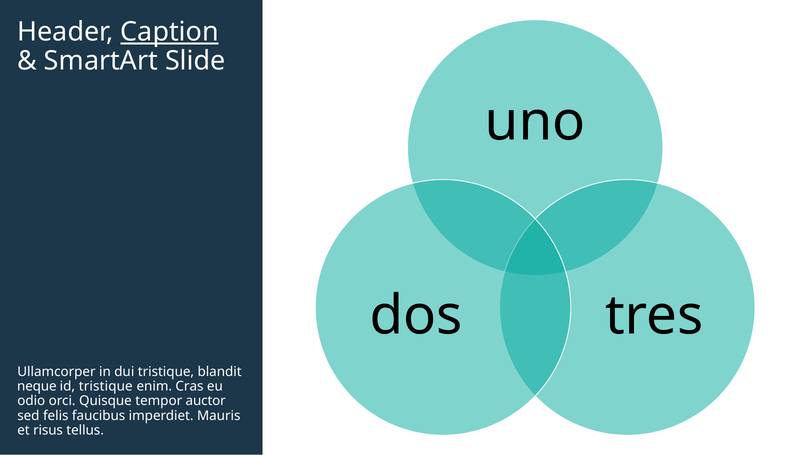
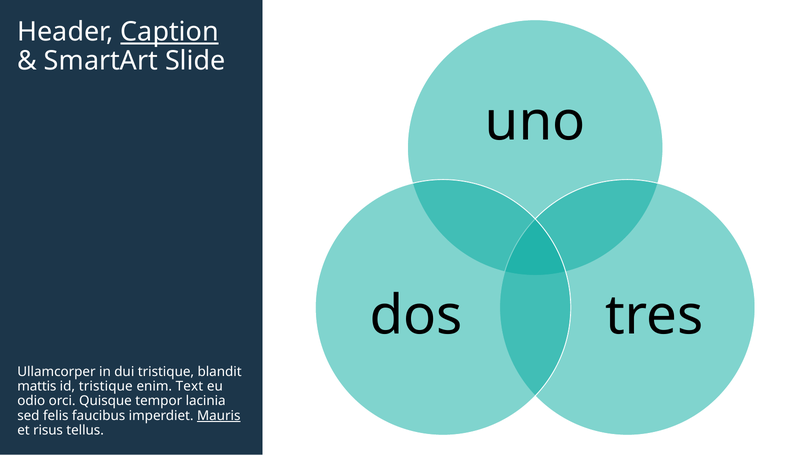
neque: neque -> mattis (37, 386)
Cras: Cras -> Text (189, 386)
auctor: auctor -> lacinia (206, 401)
Mauris underline: none -> present (219, 415)
